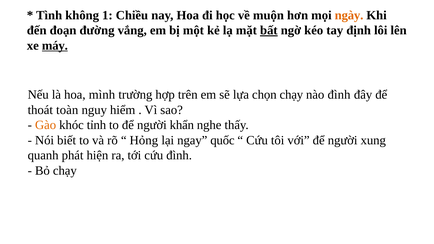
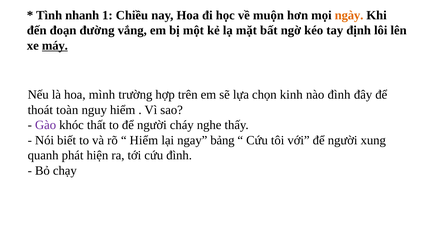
không: không -> nhanh (82, 15)
bất underline: present -> none (269, 30)
chọn chạy: chạy -> kinh (291, 95)
Gào colour: orange -> purple (46, 125)
tỉnh: tỉnh -> thất (96, 125)
khẩn: khẩn -> cháy (182, 125)
Hỏng: Hỏng -> Hiểm (144, 140)
quốc: quốc -> bảng (222, 140)
